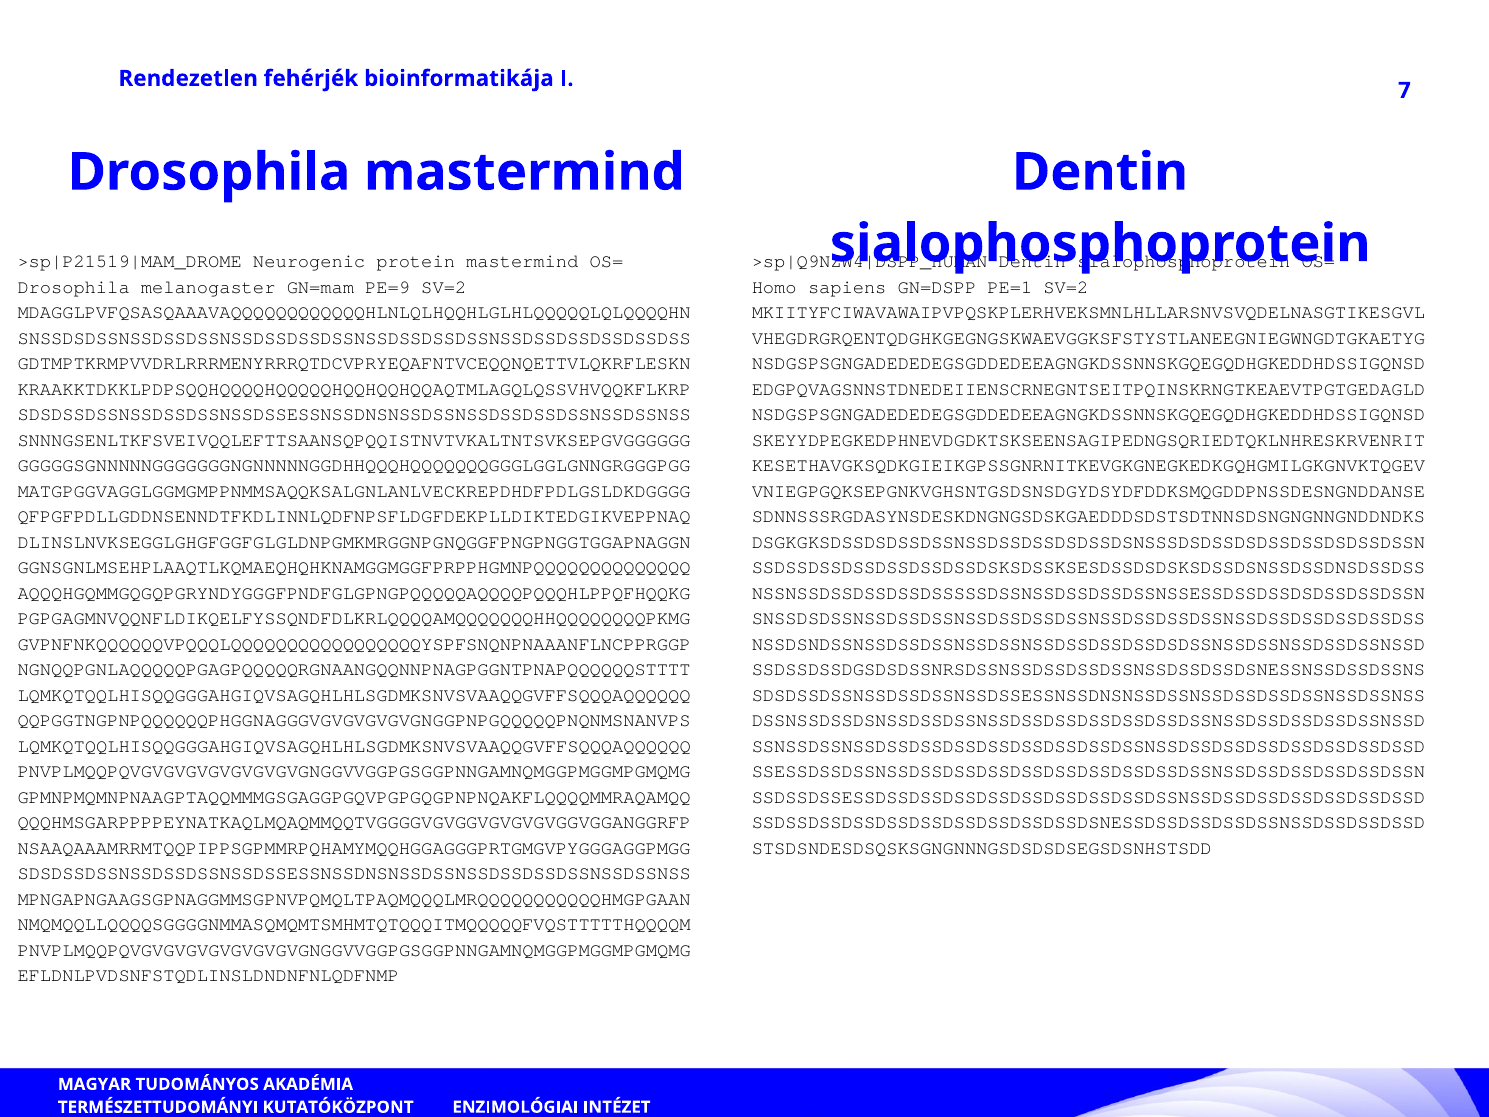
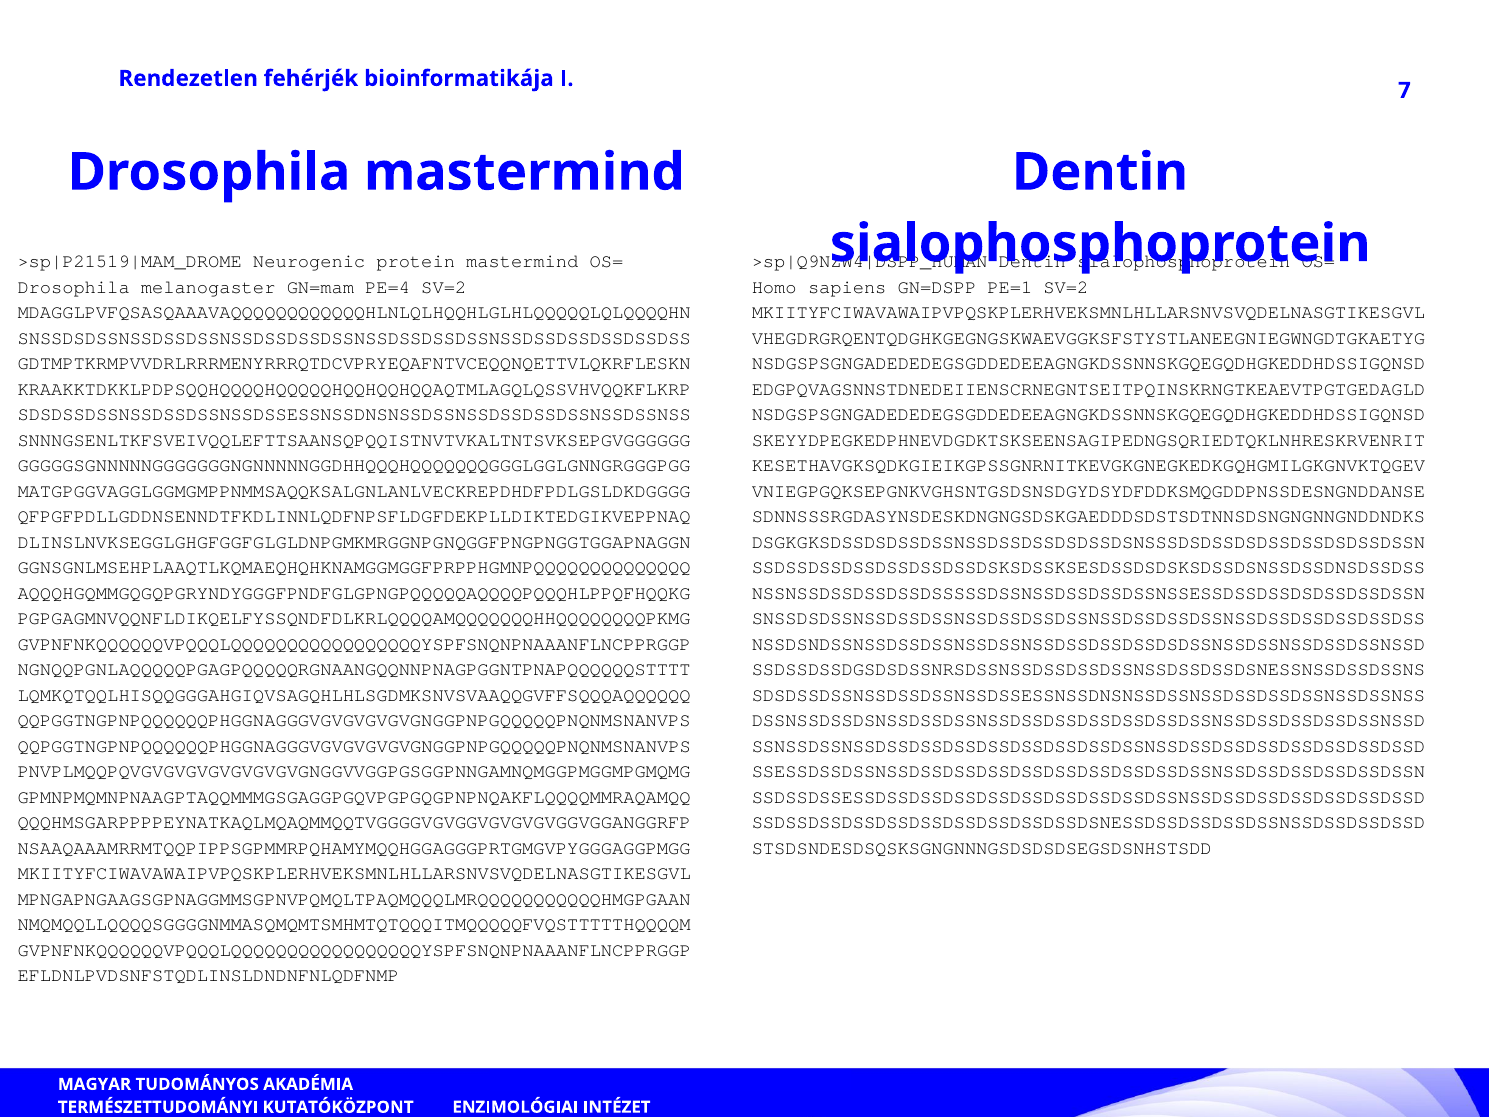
PE=9: PE=9 -> PE=4 (388, 287)
LQMKQTQQLHISQQGGGAHGIQVSAGQHLHLSGDMKSNVSVAAQQGVFFSQQQAQQQQQQ: LQMKQTQQLHISQQGGGAHGIQVSAGQHLHLSGDMKSNVSVAAQQGVFFSQQQAQQQQQQ -> QQPGGTNGPNPQQQQQQPHGGNAGGGVGVGVGVGVGNGGPNPGQQQQQPNQNMSNANVPS (354, 746)
SDSDSSDSSNSSDSSDSSNSSDSSESSNSSDNSNSSDSSNSSDSSDSSDSSNSSDSSNSS: SDSDSSDSSNSSDSSDSSNSSDSSESSNSSDNSNSSDSSNSSDSSDSSDSSNSSDSSNSS -> MKIITYFCIWAVAWAIPVPQSKPLERHVEKSMNLHLLARSNVSVQDELNASGTIKESGVL (354, 874)
PNVPLMQQPQVGVGVGVGVGVGVGVGNGGVVGGPGSGGPNNGAMNQMGGPMGGMPGMQMG: PNVPLMQQPQVGVGVGVGVGVGVGVGNGGVVGGPGSGGPNNGAMNQMGGPMGGMPGMQMG -> GVPNFNKQQQQQQVPQQQLQQQQQQQQQQQQQQQQQYSPFSNQNPNAAANFLNCPPRGGP (354, 950)
